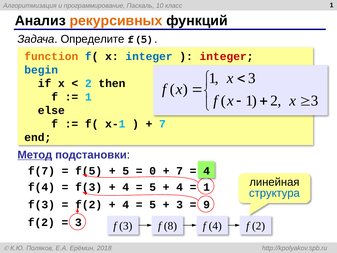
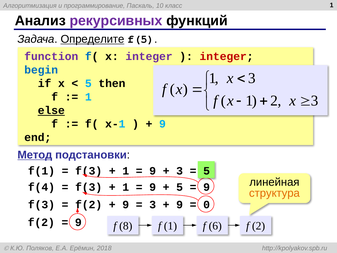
рекурсивных colour: orange -> purple (116, 21)
Определите underline: none -> present (92, 39)
function colour: orange -> purple (51, 56)
integer colour: blue -> purple (149, 56)
2: 2 -> 5 (88, 83)
else underline: none -> present (51, 110)
7: 7 -> 9 (162, 124)
f(7: f(7 -> f(1 (41, 171)
f(5: f(5 -> f(3 (89, 171)
5: 5 -> 1 (126, 171)
0: 0 -> 9 (153, 171)
7: 7 -> 3 (180, 171)
4: 4 -> 5 (207, 171)
4: 4 -> 1 (126, 187)
5: 5 -> 9 (153, 187)
4: 4 -> 5 (180, 187)
1: 1 -> 9 (207, 187)
структура colour: blue -> orange (274, 193)
4: 4 -> 9 (126, 204)
5: 5 -> 3 (153, 204)
3: 3 -> 9 (180, 204)
9: 9 -> 0 (207, 204)
3: 3 -> 9 (78, 222)
f 3: 3 -> 8 (126, 226)
f 8: 8 -> 1 (170, 226)
f 4: 4 -> 6 (215, 226)
